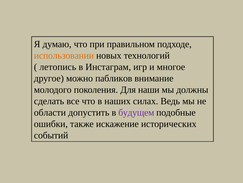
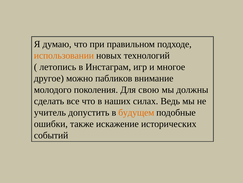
наши: наши -> свою (149, 89)
области: области -> учитель (50, 112)
будущем colour: purple -> orange (136, 112)
